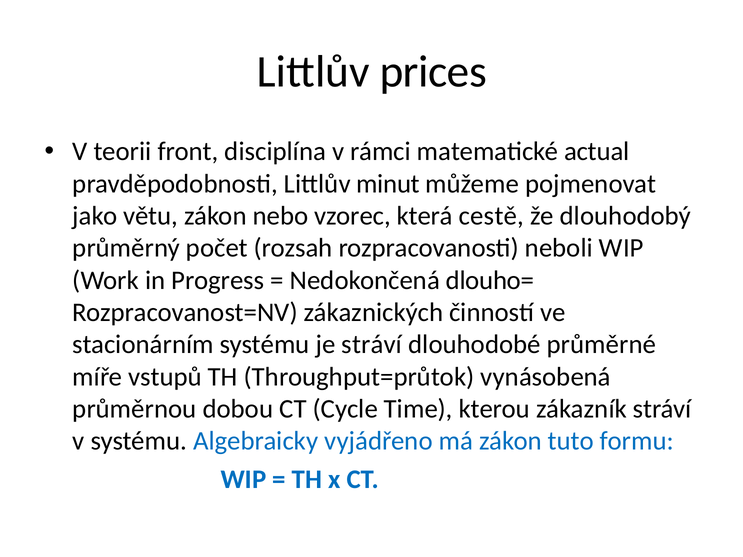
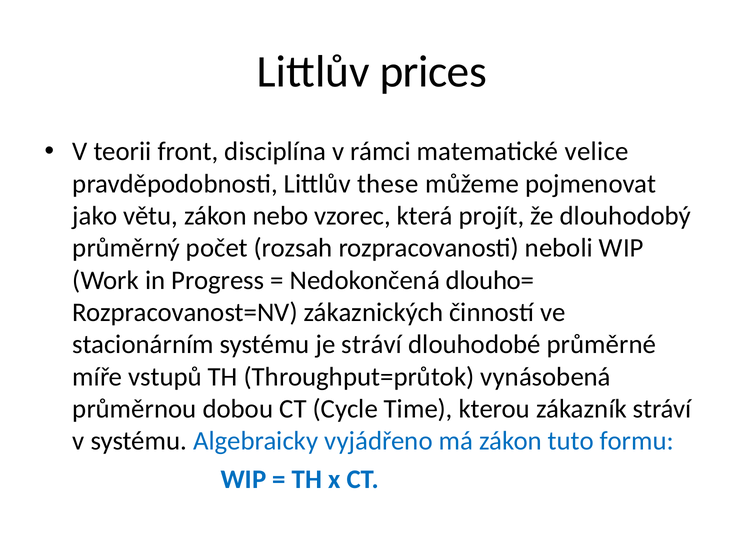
actual: actual -> velice (597, 152)
minut: minut -> these (388, 184)
cestě: cestě -> projít (492, 216)
